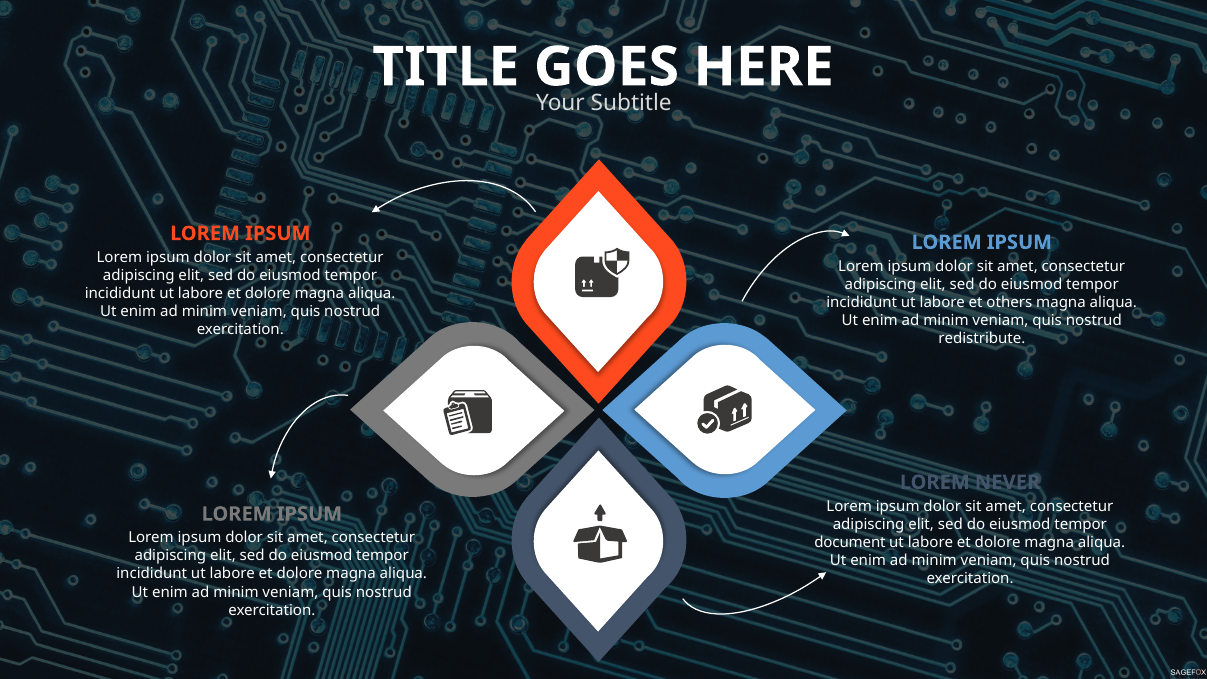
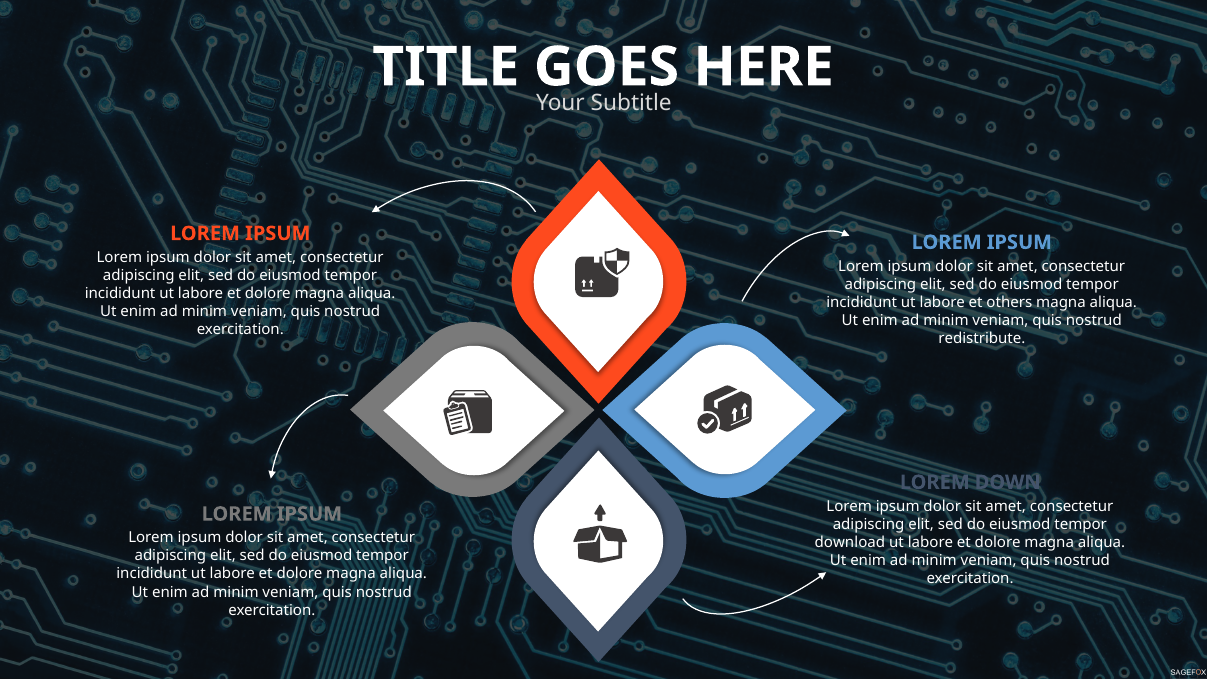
NEVER: NEVER -> DOWN (1008, 482)
document: document -> download (850, 542)
